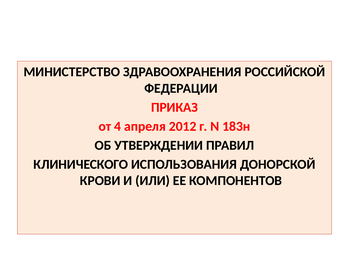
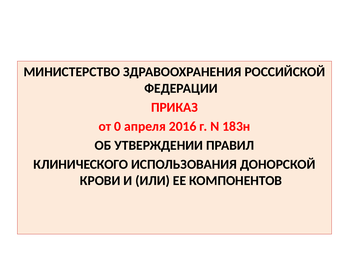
4: 4 -> 0 (118, 126)
2012: 2012 -> 2016 (183, 126)
